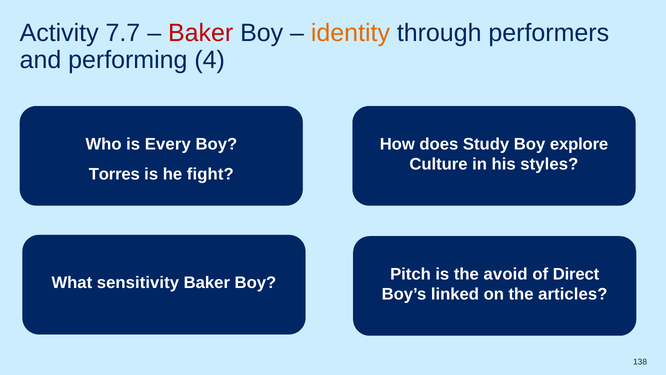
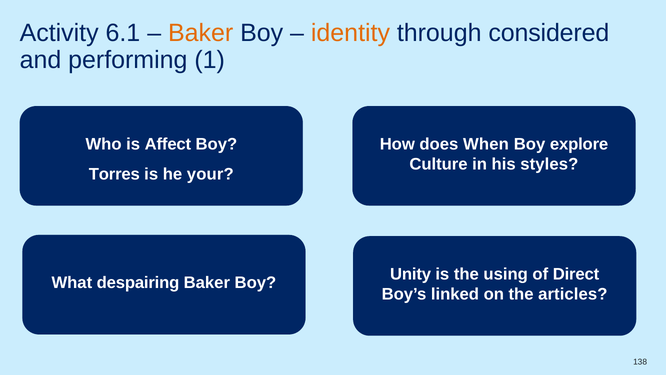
7.7: 7.7 -> 6.1 (123, 33)
Baker colour: red -> orange (201, 33)
performers: performers -> considered (549, 33)
4: 4 -> 1 (210, 60)
Every: Every -> Affect (168, 144)
Study: Study -> When (486, 144)
fight: fight -> your (210, 174)
Pitch: Pitch -> Unity (411, 274)
avoid: avoid -> using (506, 274)
sensitivity: sensitivity -> despairing (138, 283)
